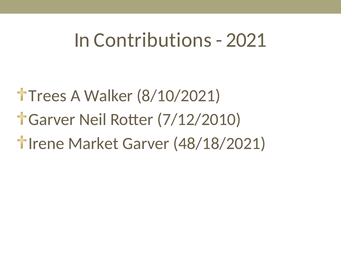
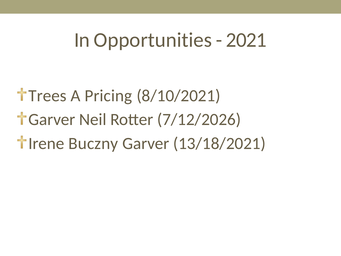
Contributions: Contributions -> Opportunities (153, 40)
Walker: Walker -> Pricing (108, 96)
7/12/2010: 7/12/2010 -> 7/12/2026 (199, 119)
Market: Market -> Buczny (93, 143)
48/18/2021: 48/18/2021 -> 13/18/2021 (219, 143)
